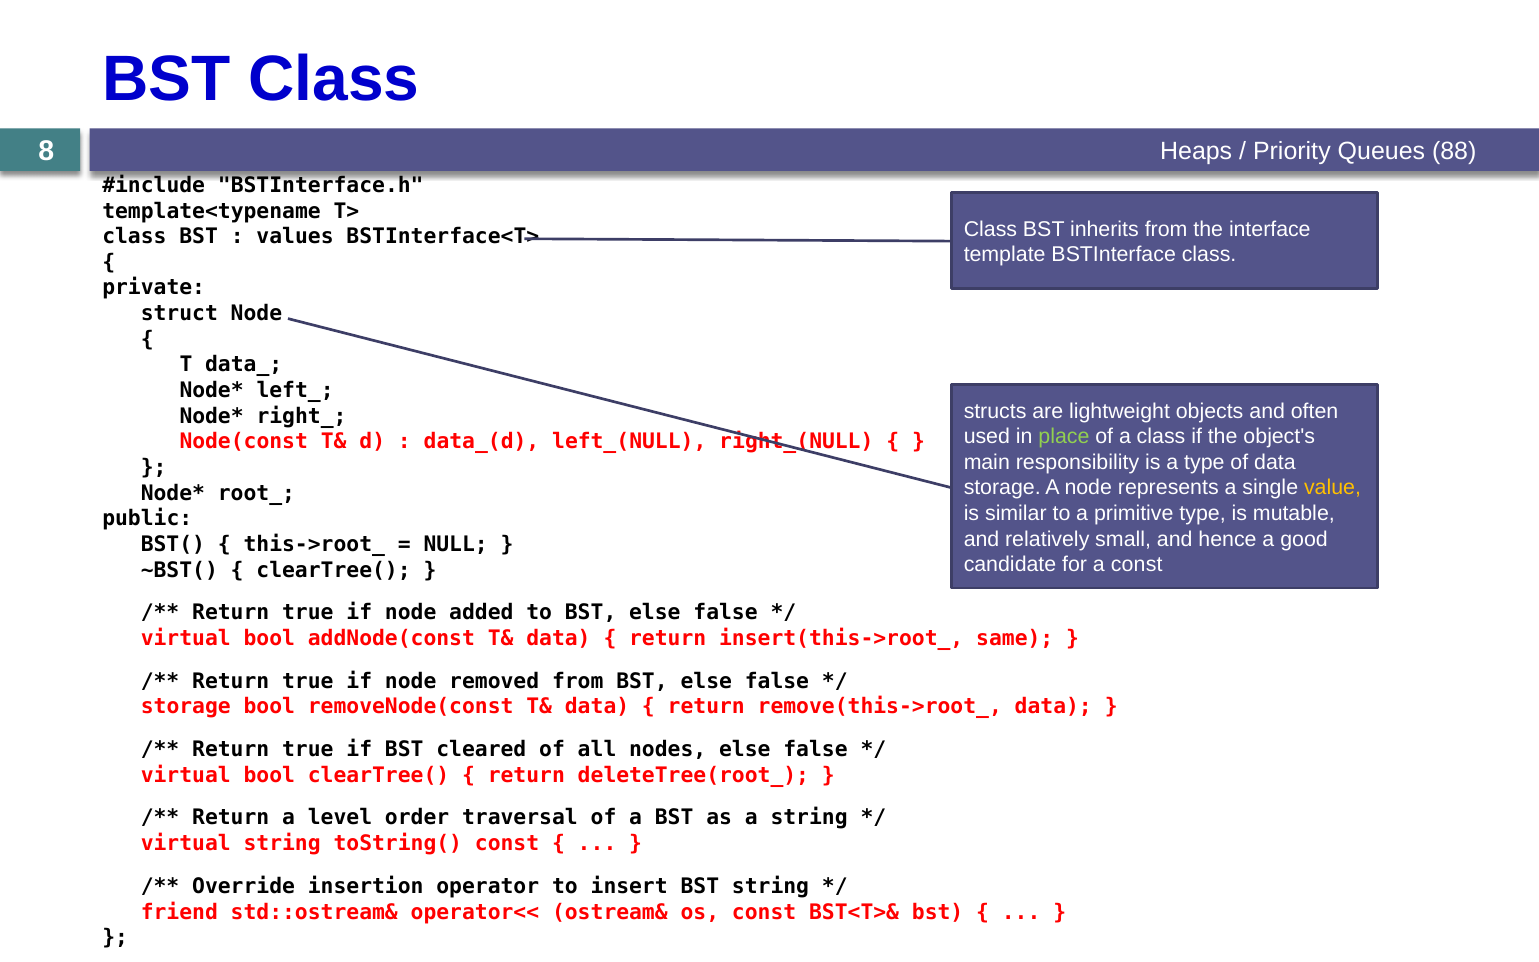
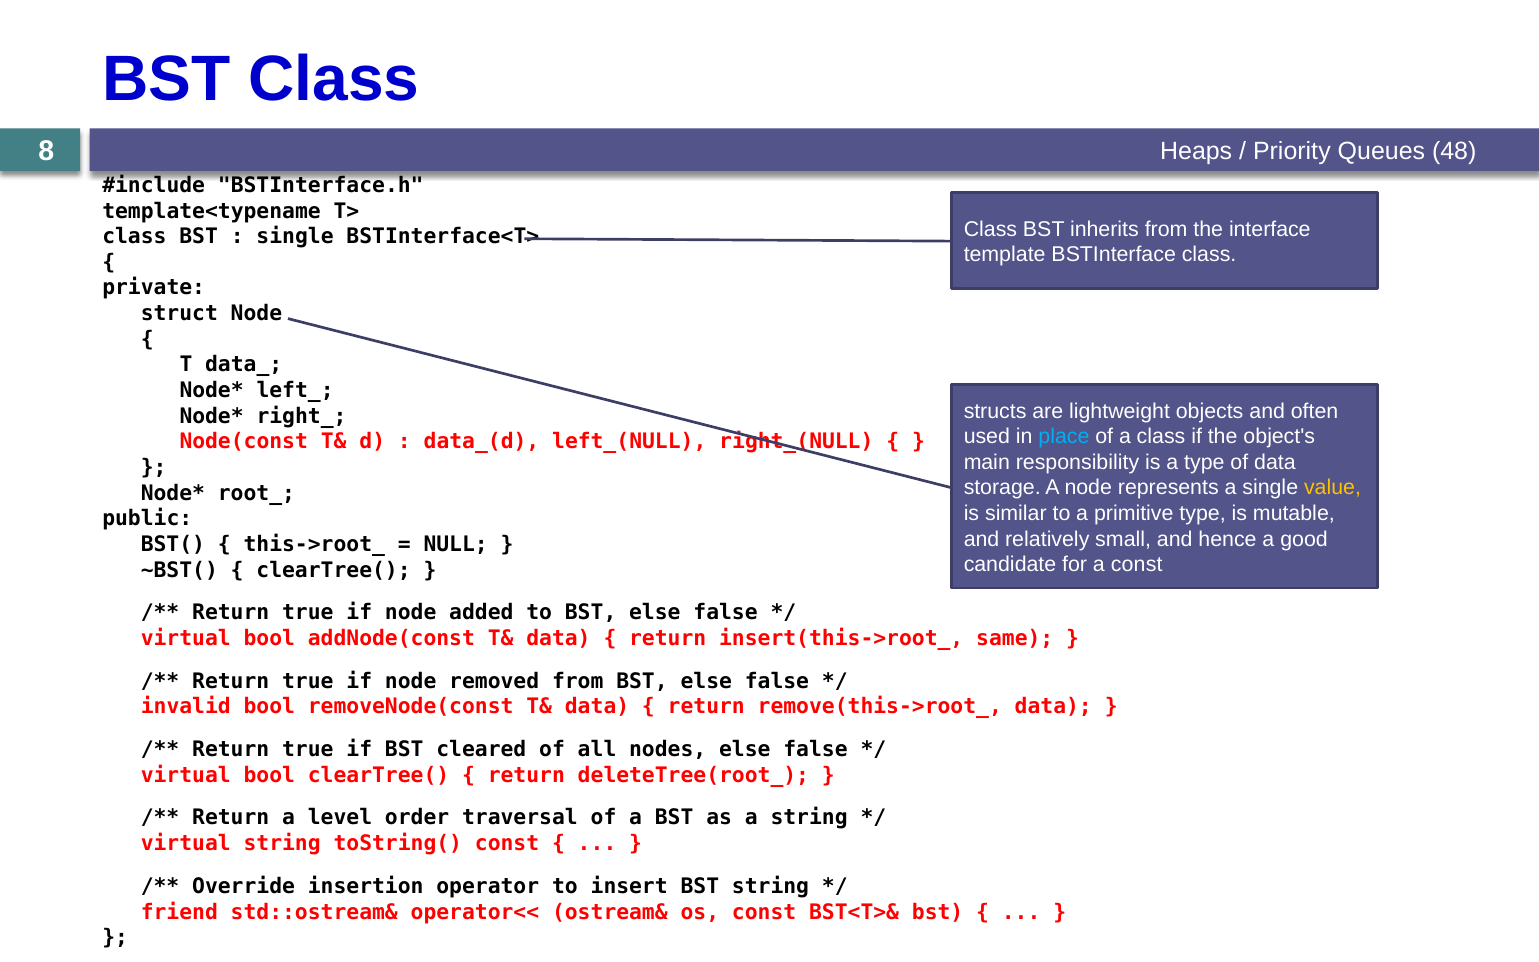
88: 88 -> 48 (1454, 151)
values: values -> single (295, 237)
place colour: light green -> light blue (1064, 437)
storage: storage -> invalid (186, 707)
